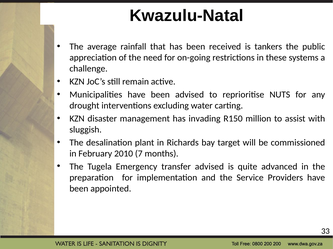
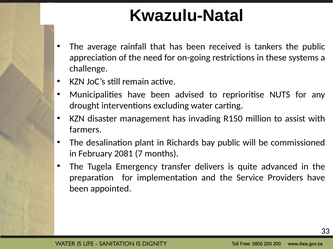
sluggish: sluggish -> farmers (86, 130)
bay target: target -> public (229, 143)
2010: 2010 -> 2081 (124, 154)
transfer advised: advised -> delivers (209, 167)
